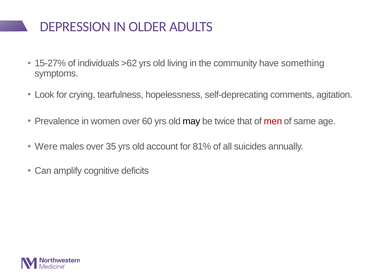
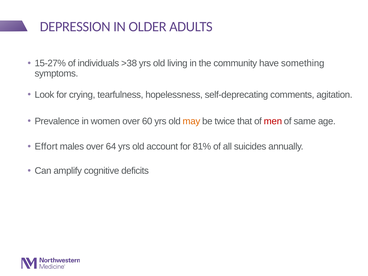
>62: >62 -> >38 (129, 63)
may colour: black -> orange (191, 121)
Were: Were -> Effort (46, 147)
35: 35 -> 64 (111, 147)
